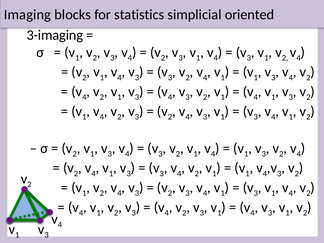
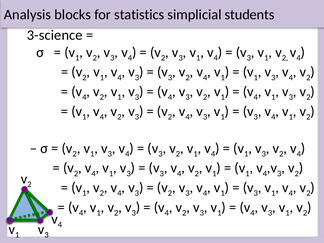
Imaging: Imaging -> Analysis (28, 15)
oriented: oriented -> students (250, 15)
3-imaging: 3-imaging -> 3-science (55, 35)
